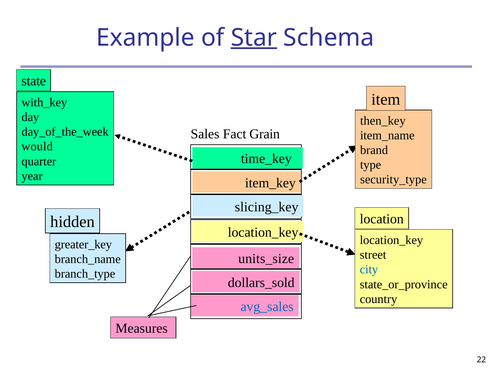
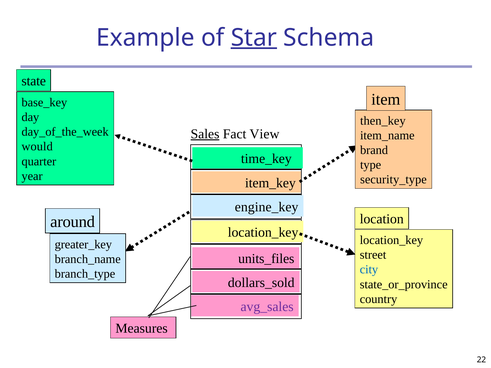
with_key: with_key -> base_key (44, 103)
Sales underline: none -> present (205, 134)
Grain: Grain -> View (265, 134)
slicing_key: slicing_key -> engine_key (267, 207)
hidden: hidden -> around (73, 222)
units_size: units_size -> units_files (266, 259)
avg_sales colour: blue -> purple (267, 307)
